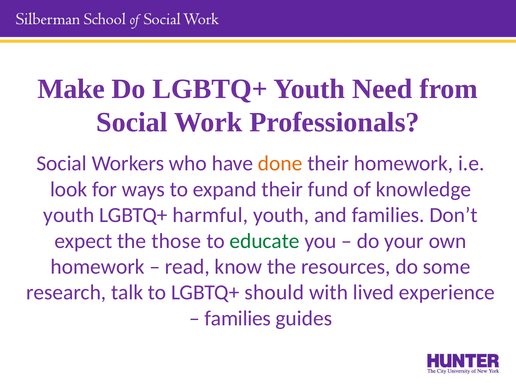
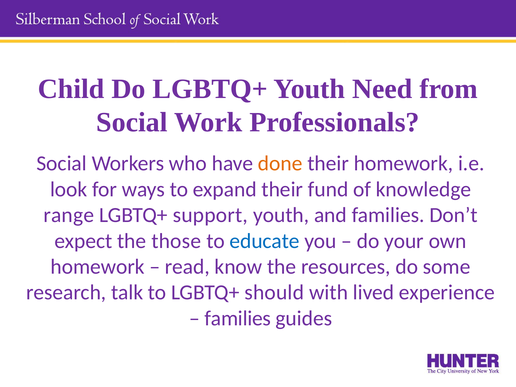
Make: Make -> Child (71, 89)
youth: youth -> range (69, 215)
harmful: harmful -> support (210, 215)
educate colour: green -> blue (265, 241)
